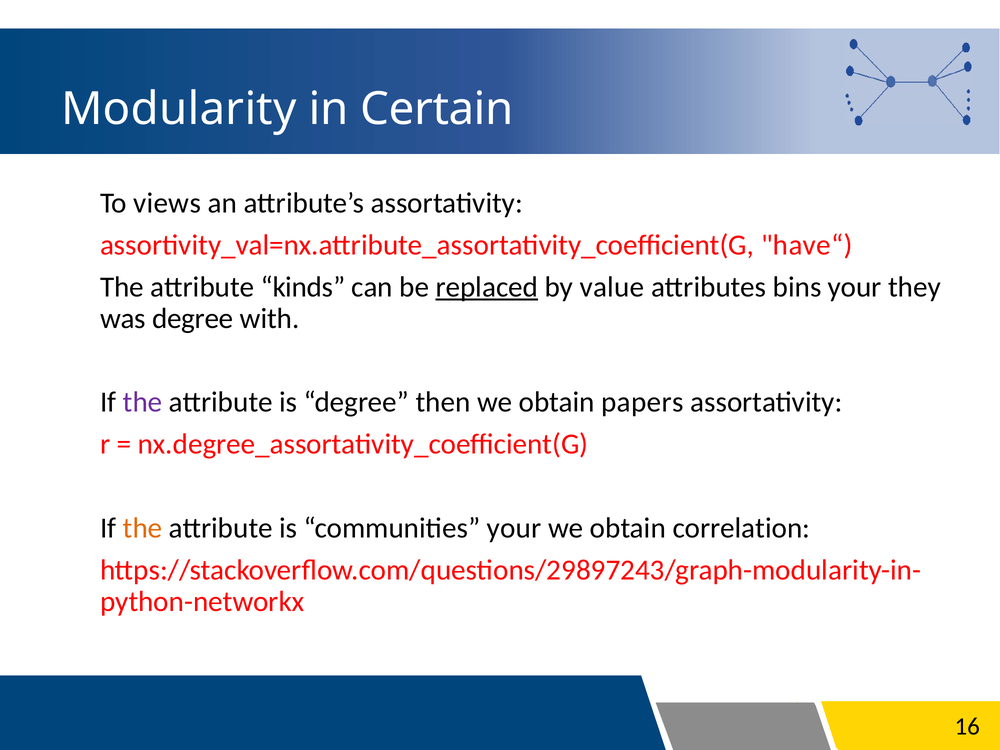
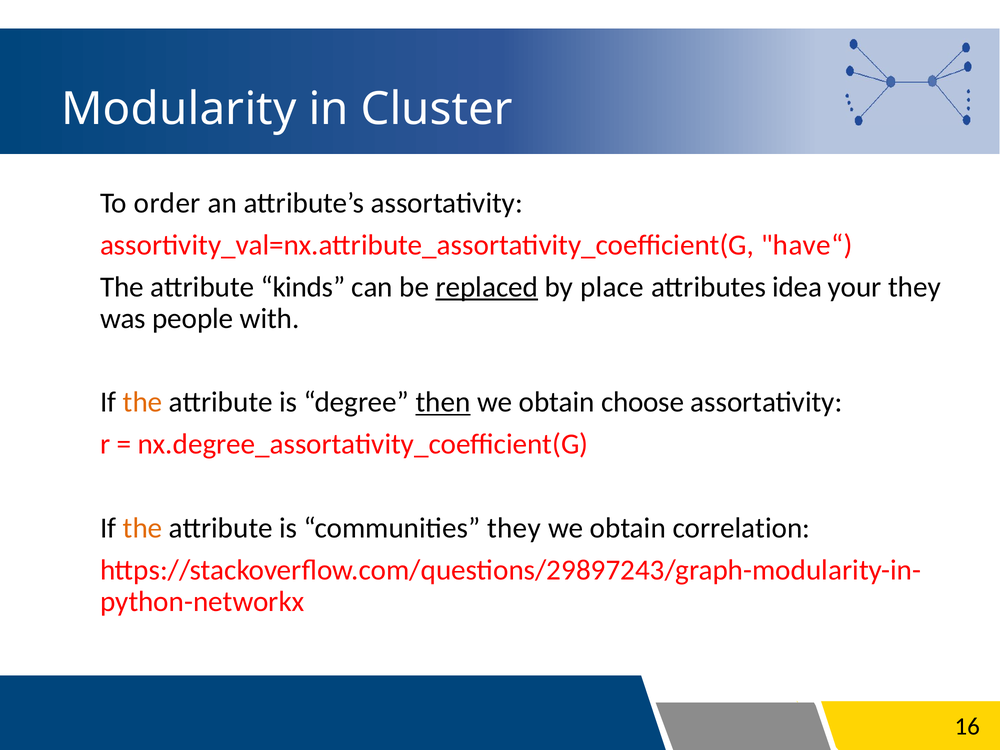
Certain: Certain -> Cluster (437, 109)
views: views -> order (167, 203)
value: value -> place (612, 287)
bins: bins -> idea (797, 287)
was degree: degree -> people (193, 318)
the colour: purple -> orange (143, 402)
then underline: none -> present (443, 402)
papers: papers -> choose (643, 402)
communities your: your -> they (514, 528)
